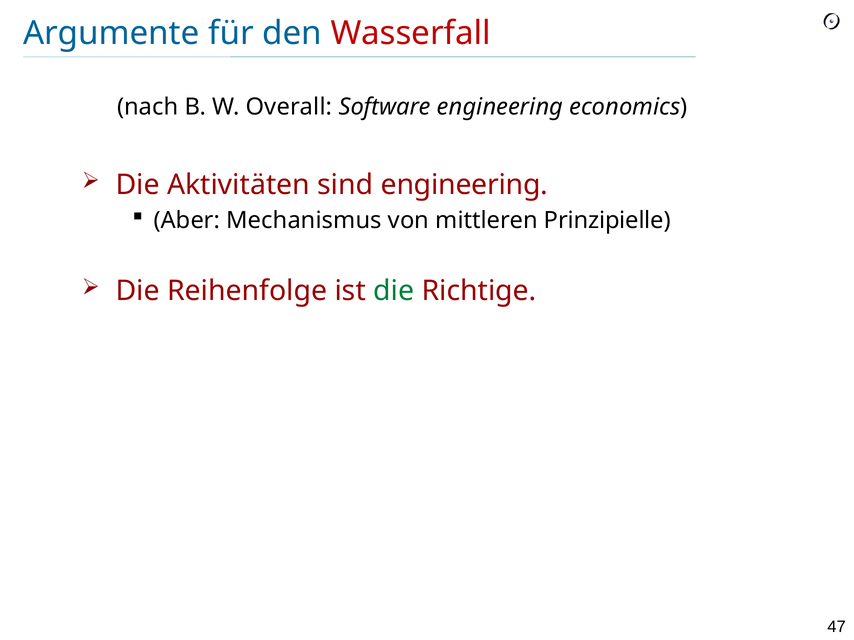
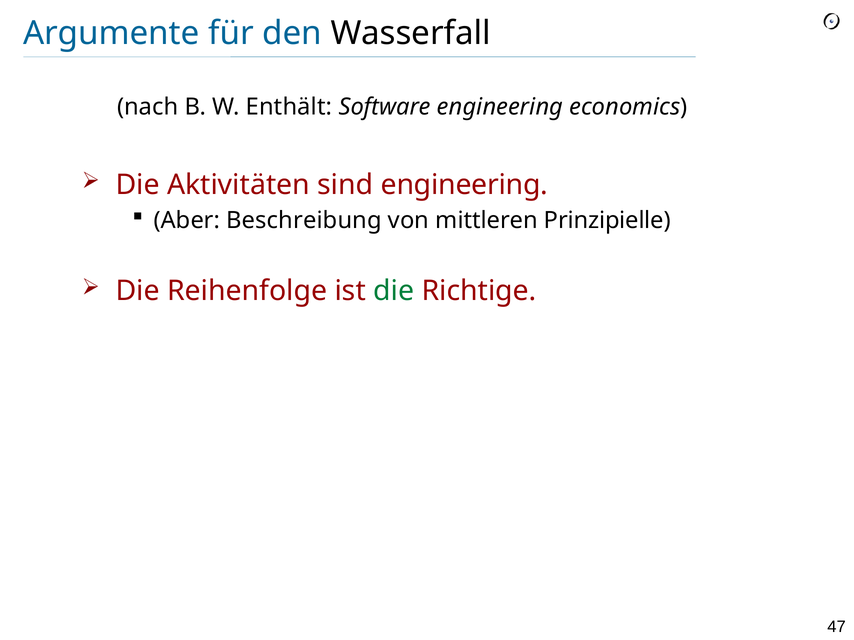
Wasserfall colour: red -> black (411, 33)
Overall: Overall -> Enthält (289, 107)
Mechanismus: Mechanismus -> Beschreibung (304, 221)
